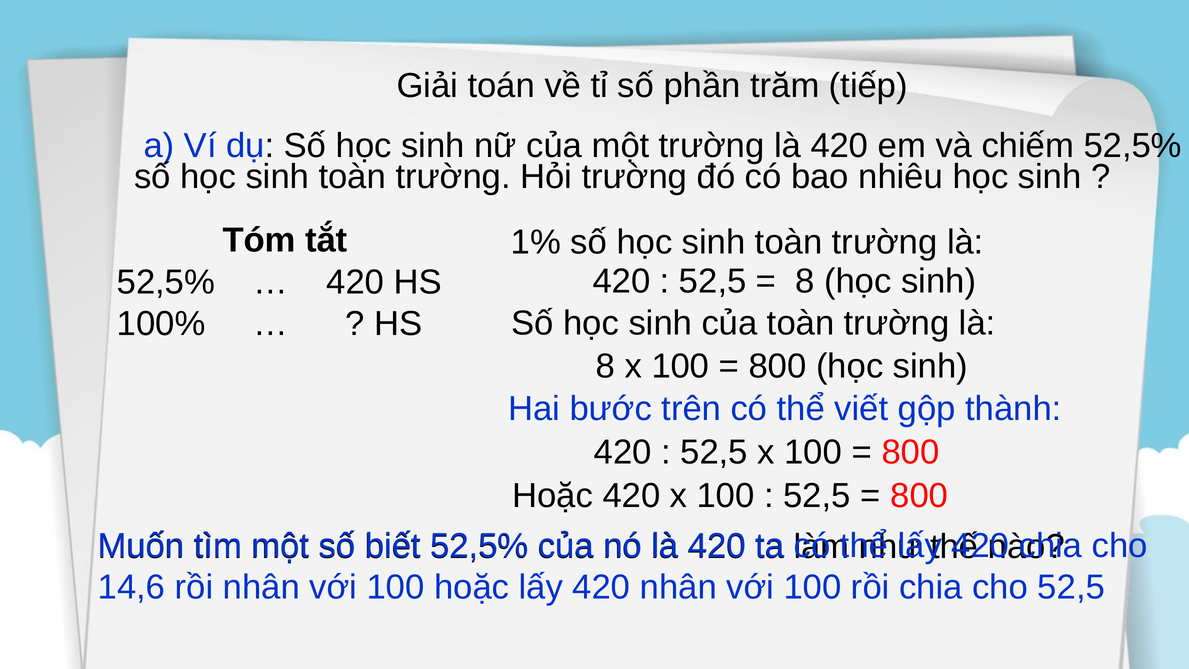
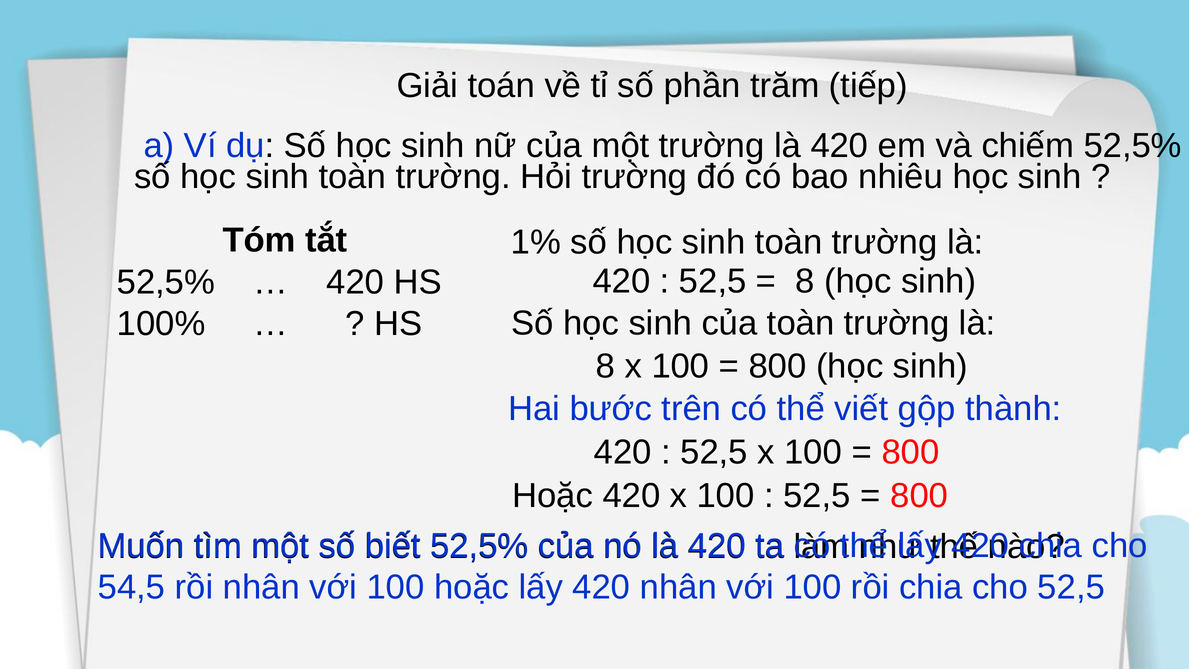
14,6: 14,6 -> 54,5 (132, 587)
